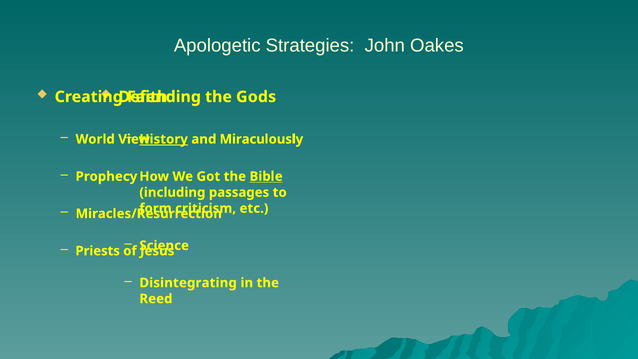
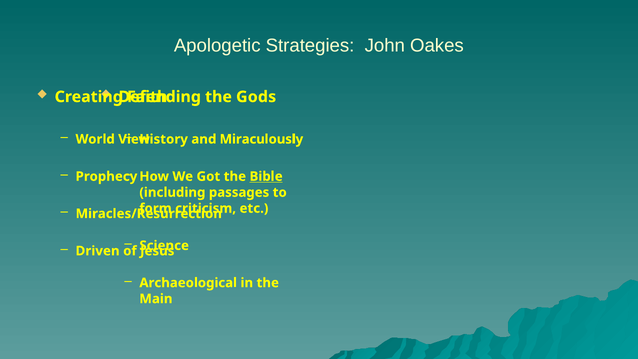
History underline: present -> none (164, 139)
Priests: Priests -> Driven (98, 251)
Disintegrating: Disintegrating -> Archaeological (188, 283)
Reed: Reed -> Main (156, 299)
